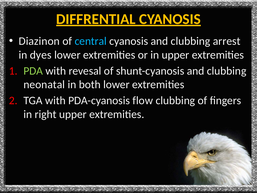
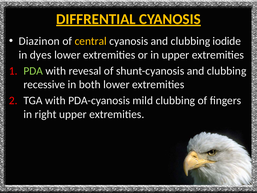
central colour: light blue -> yellow (91, 41)
arrest: arrest -> iodide (227, 41)
neonatal: neonatal -> recessive (44, 84)
flow: flow -> mild (143, 100)
